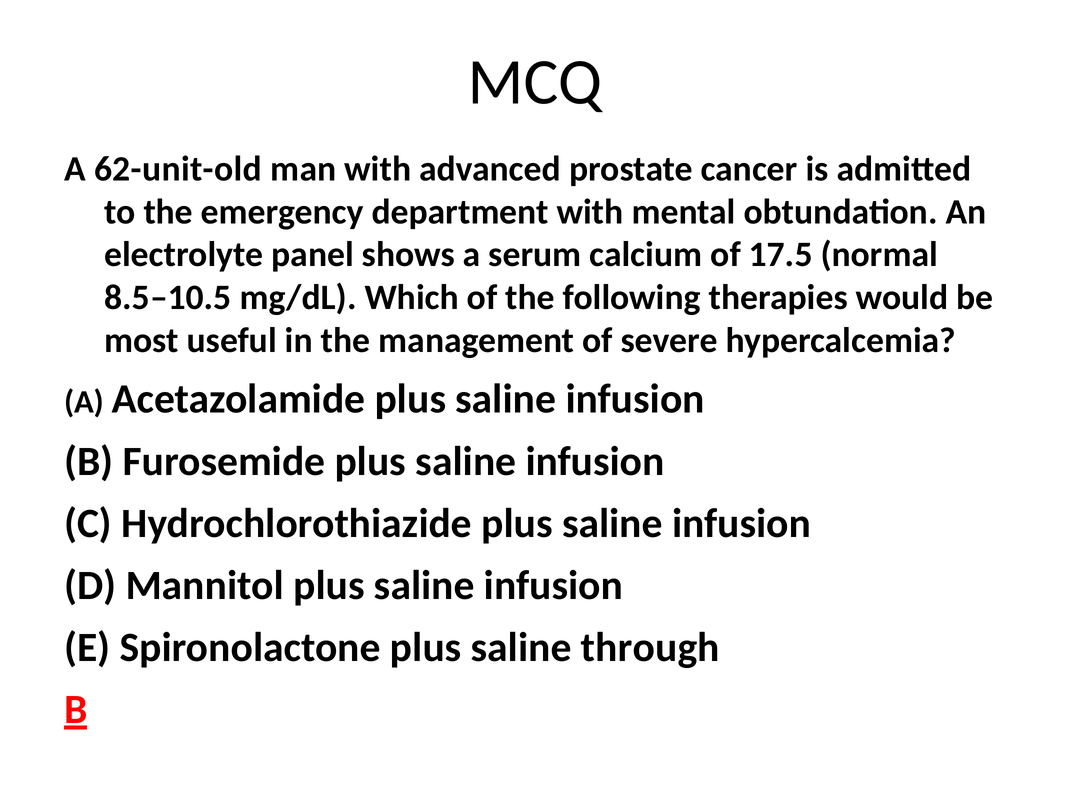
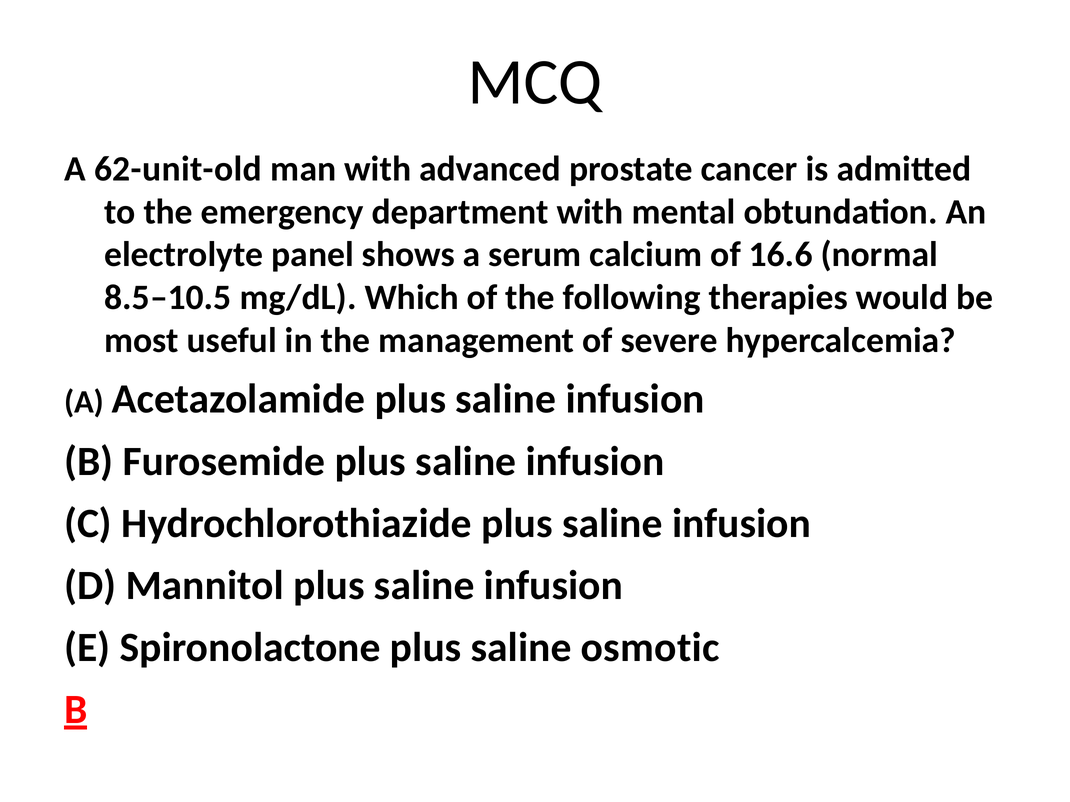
17.5: 17.5 -> 16.6 (781, 255)
through: through -> osmotic (650, 648)
